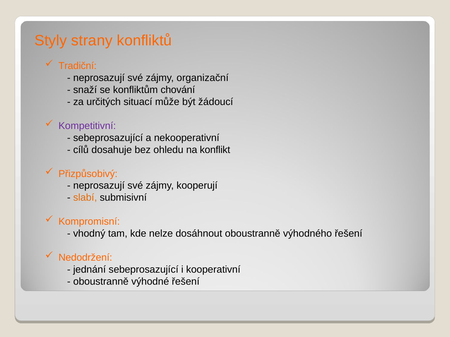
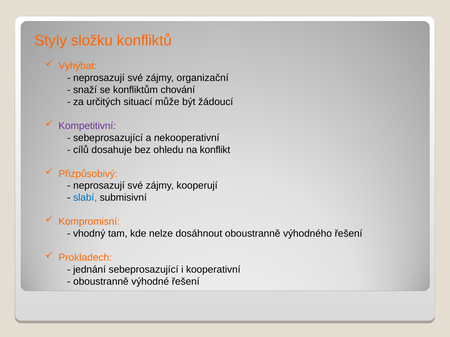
strany: strany -> složku (92, 41)
Tradiční: Tradiční -> Vyhýbat (78, 66)
slabí colour: orange -> blue (85, 198)
Nedodržení: Nedodržení -> Prokladech (85, 258)
